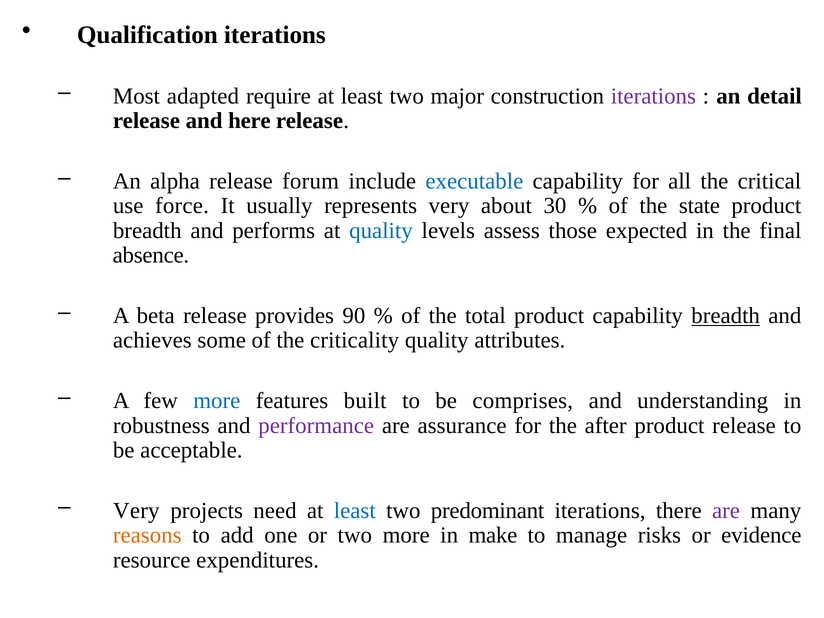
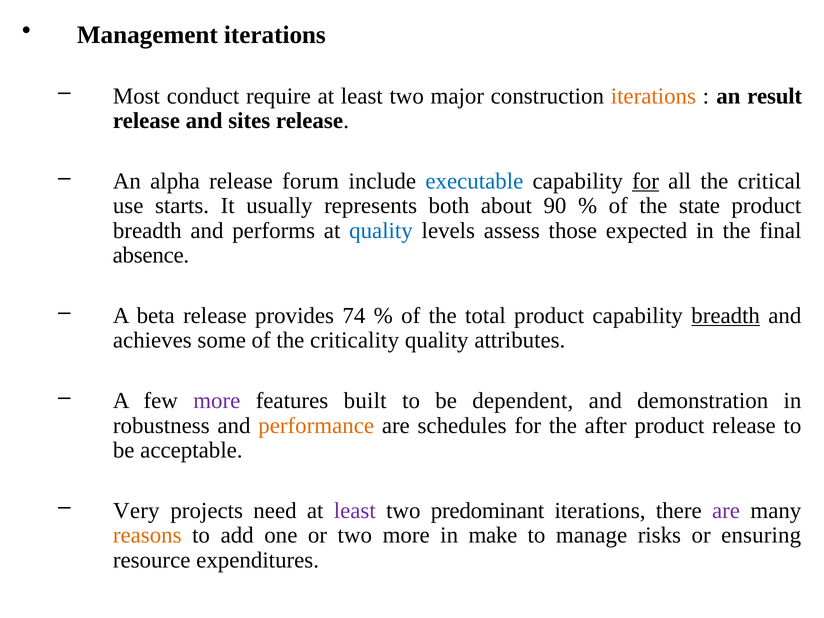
Qualification: Qualification -> Management (147, 35)
adapted: adapted -> conduct (203, 96)
iterations colour: purple -> orange (653, 96)
detail: detail -> result (775, 96)
here: here -> sites (249, 121)
for underline: none -> present (646, 181)
force: force -> starts (182, 206)
represents very: very -> both (449, 206)
30: 30 -> 90 (555, 206)
90: 90 -> 74 (354, 316)
more colour: blue -> purple (217, 401)
comprises: comprises -> dependent (523, 401)
understanding: understanding -> demonstration (703, 401)
performance colour: purple -> orange (316, 425)
assurance: assurance -> schedules (462, 425)
least colour: blue -> purple (355, 511)
evidence: evidence -> ensuring (761, 535)
